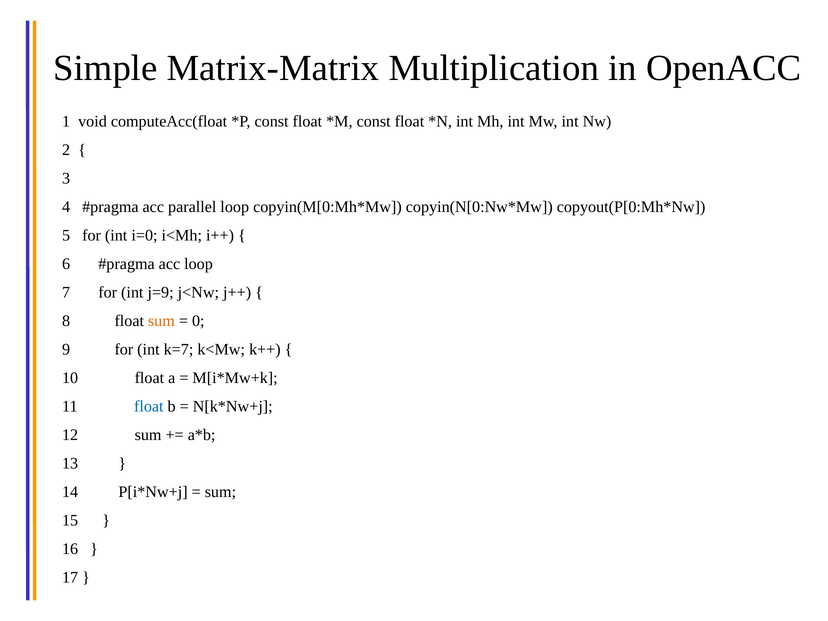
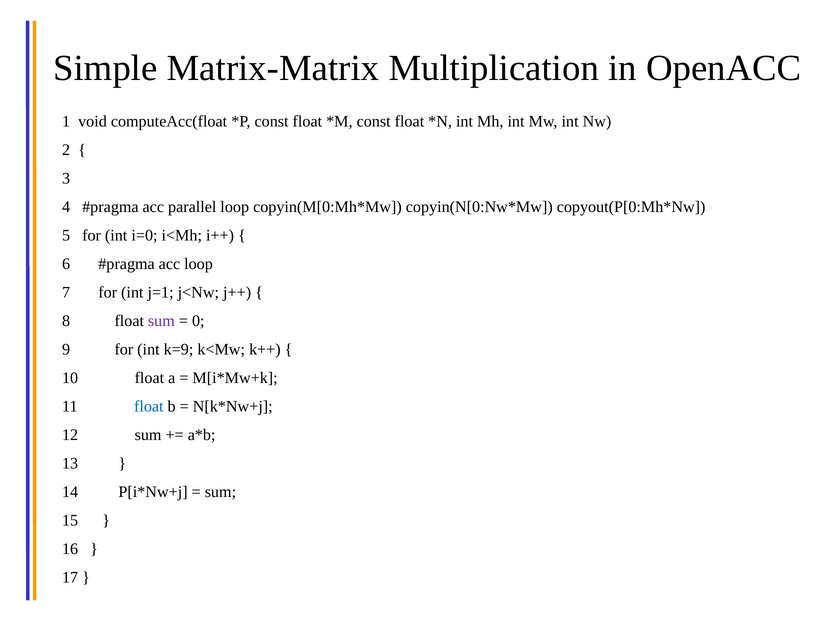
j=9: j=9 -> j=1 (161, 292)
sum colour: orange -> purple (161, 321)
k=7: k=7 -> k=9 (179, 349)
